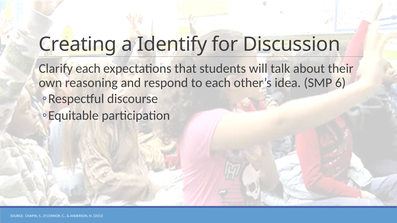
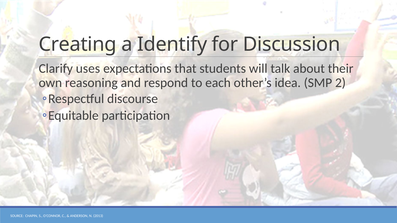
Clarify each: each -> uses (88, 69)
6: 6 -> 2 (340, 83)
